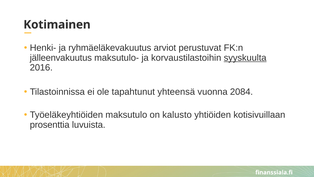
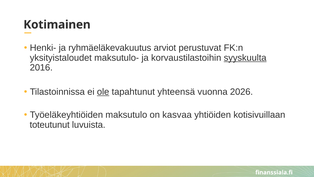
jälleenvakuutus: jälleenvakuutus -> yksityistaloudet (61, 58)
ole underline: none -> present (103, 92)
2084: 2084 -> 2026 (242, 92)
kalusto: kalusto -> kasvaa (177, 115)
prosenttia: prosenttia -> toteutunut (50, 125)
